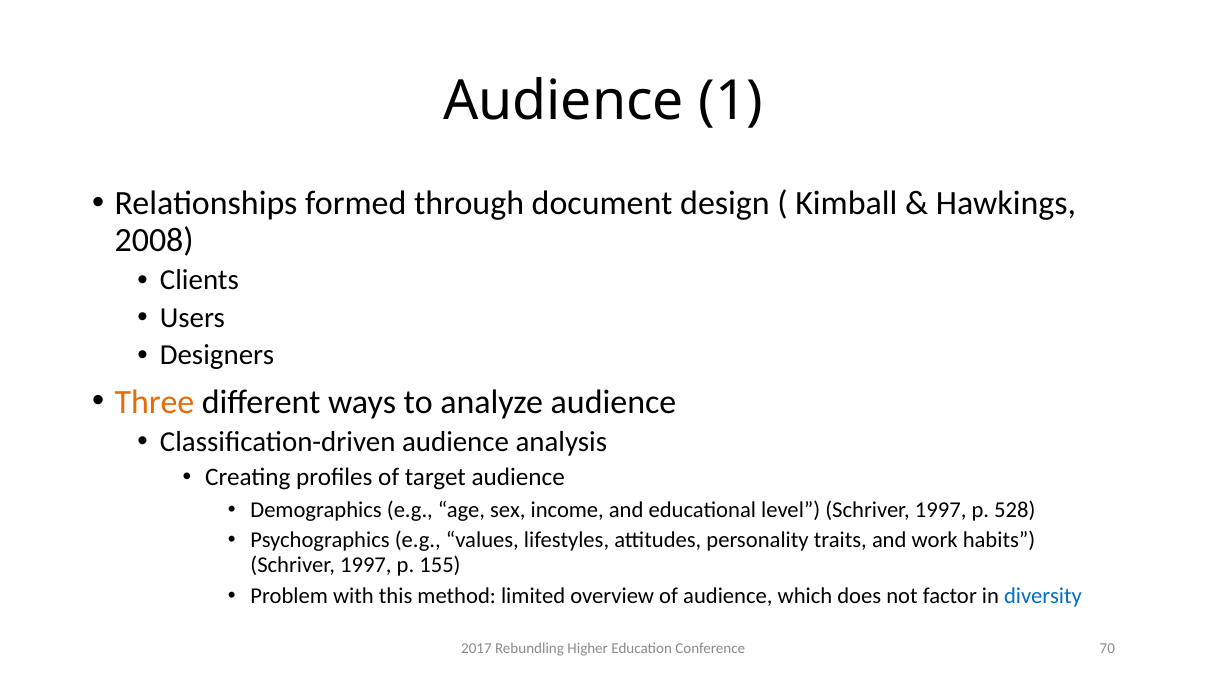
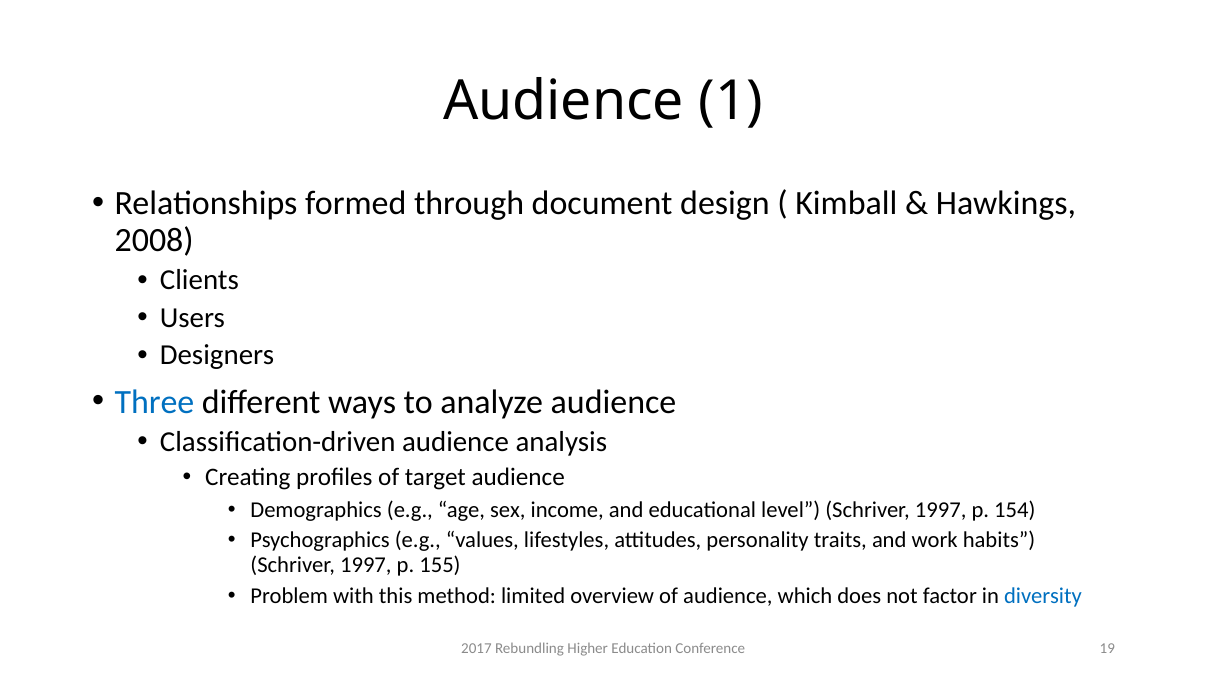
Three colour: orange -> blue (154, 402)
528: 528 -> 154 (1015, 510)
70: 70 -> 19 (1107, 648)
